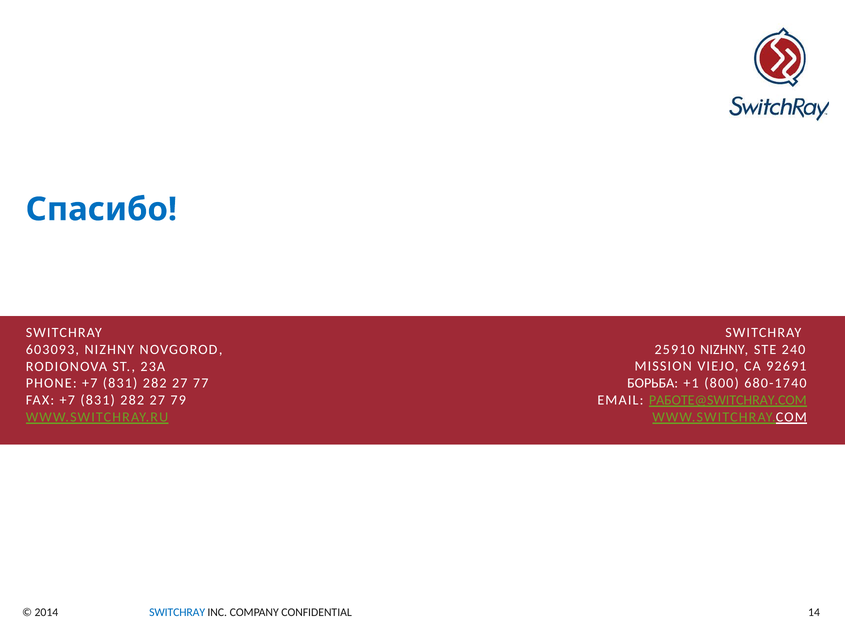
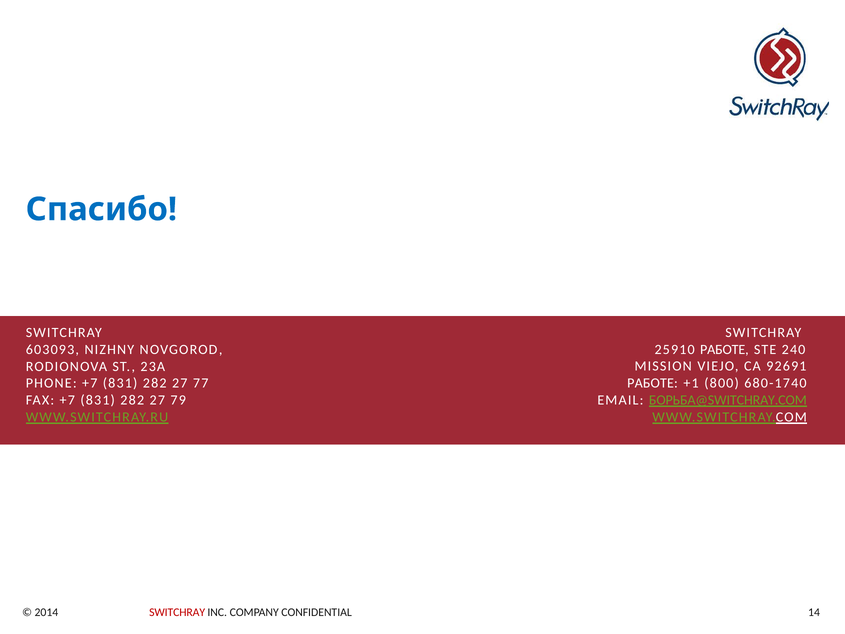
25910 NIZHNY: NIZHNY -> РАБОТЕ (724, 349)
БОРЬБА: БОРЬБА -> РАБОТЕ (653, 383)
РАБОТЕ@SWITCHRAY.COM: РАБОТЕ@SWITCHRAY.COM -> БОРЬБА@SWITCHRAY.COM (728, 400)
SWITCHRAY colour: blue -> red (177, 612)
